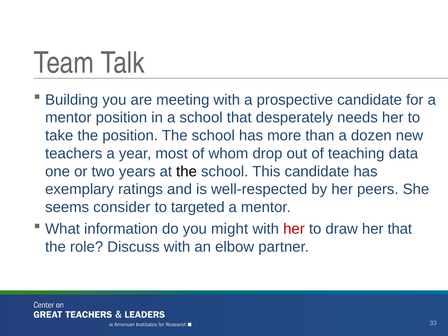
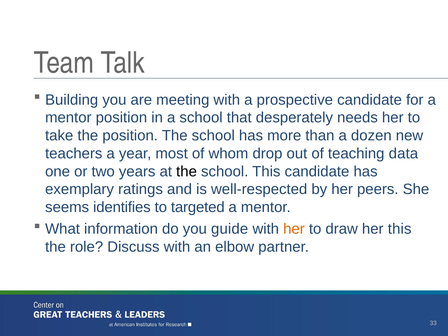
consider: consider -> identifies (122, 207)
might: might -> guide (230, 229)
her colour: red -> orange (294, 229)
her that: that -> this (400, 229)
